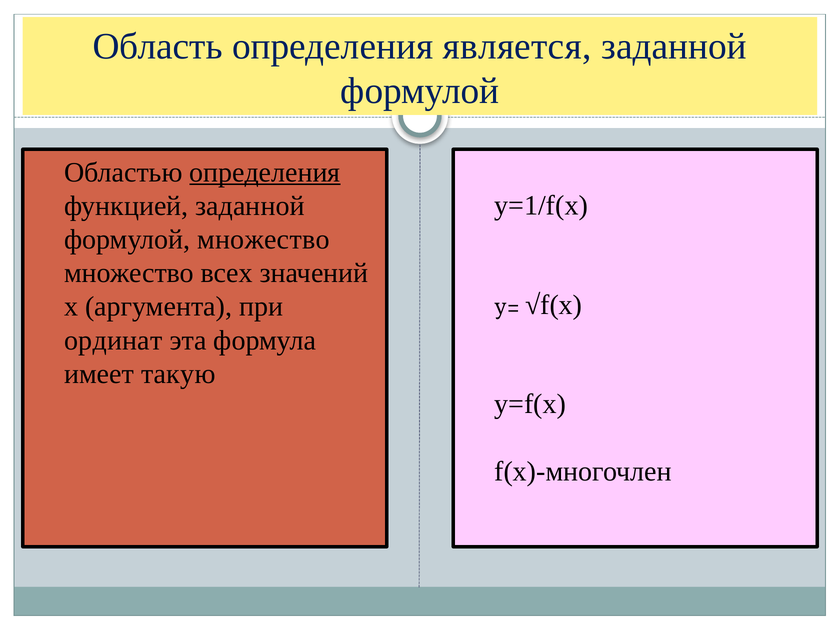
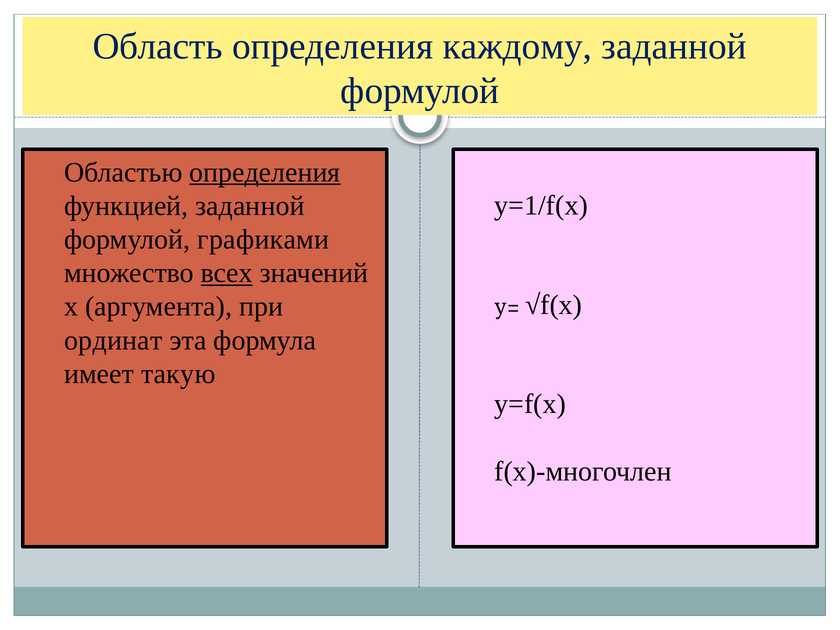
является: является -> каждому (517, 46)
формулой множество: множество -> графиками (263, 240)
всех underline: none -> present (227, 273)
